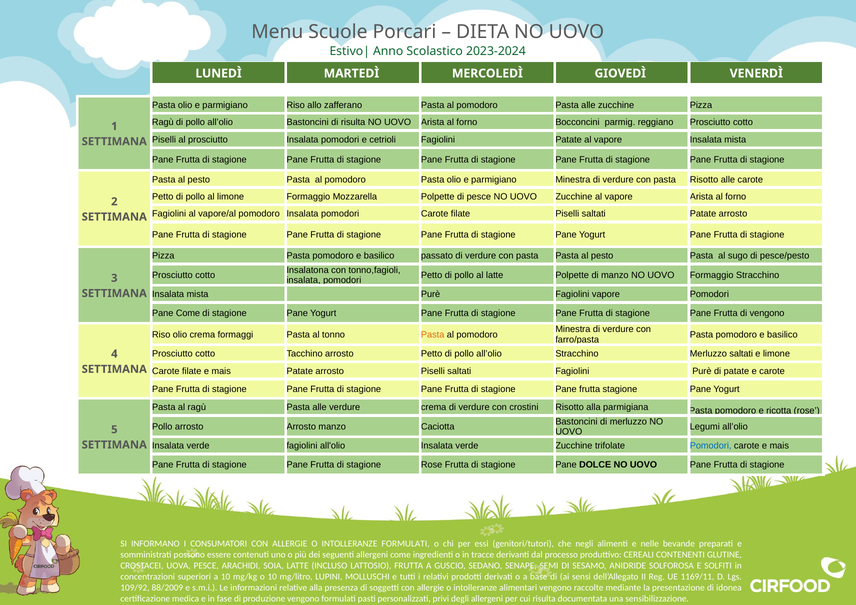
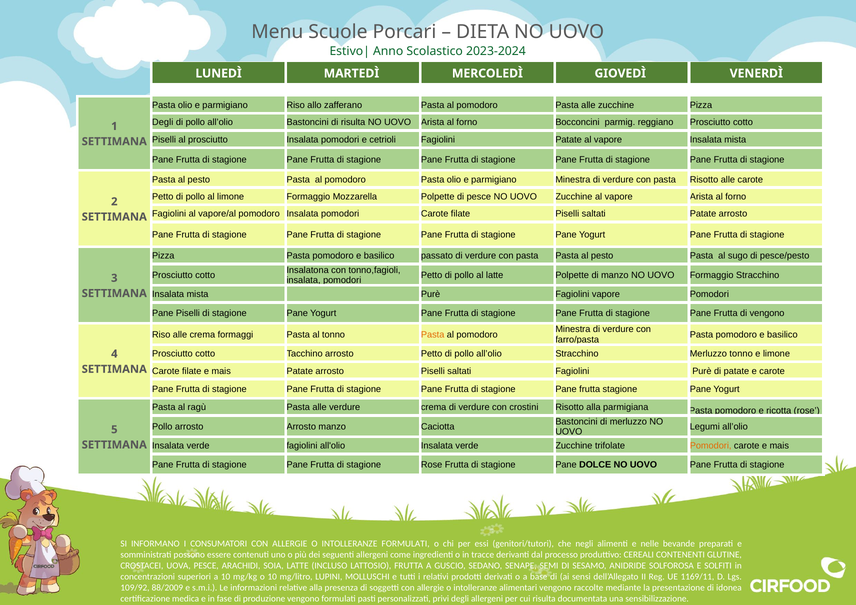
Ragù: Ragù -> Degli (163, 122)
Pane Come: Come -> Piselli (188, 314)
Riso olio: olio -> alle (180, 335)
Merluzzo saltati: saltati -> tonno (741, 354)
Pomodori colour: blue -> orange (711, 446)
